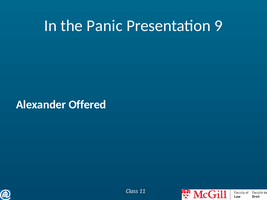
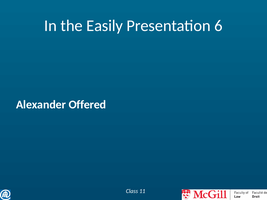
Panic: Panic -> Easily (105, 26)
9: 9 -> 6 (218, 26)
